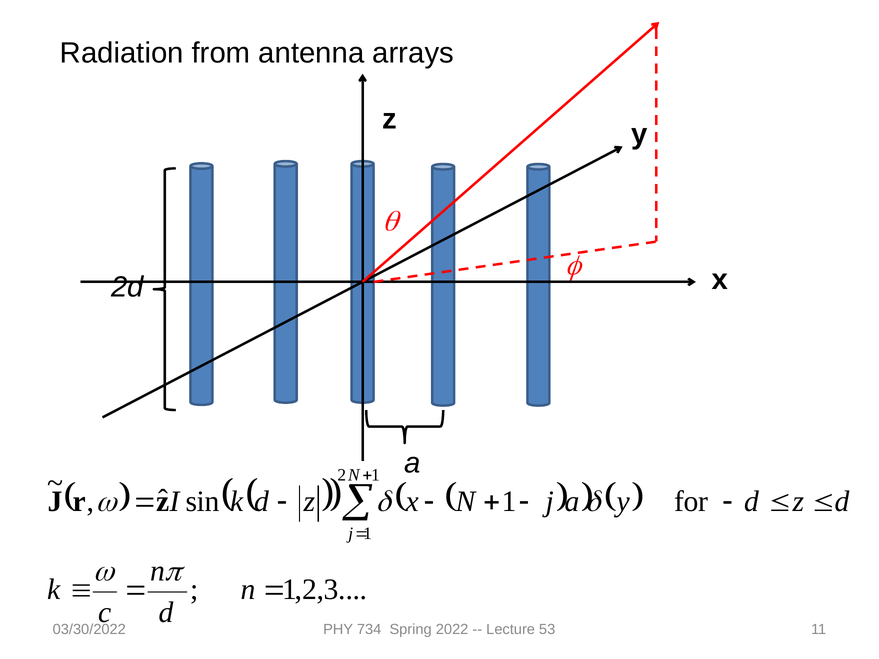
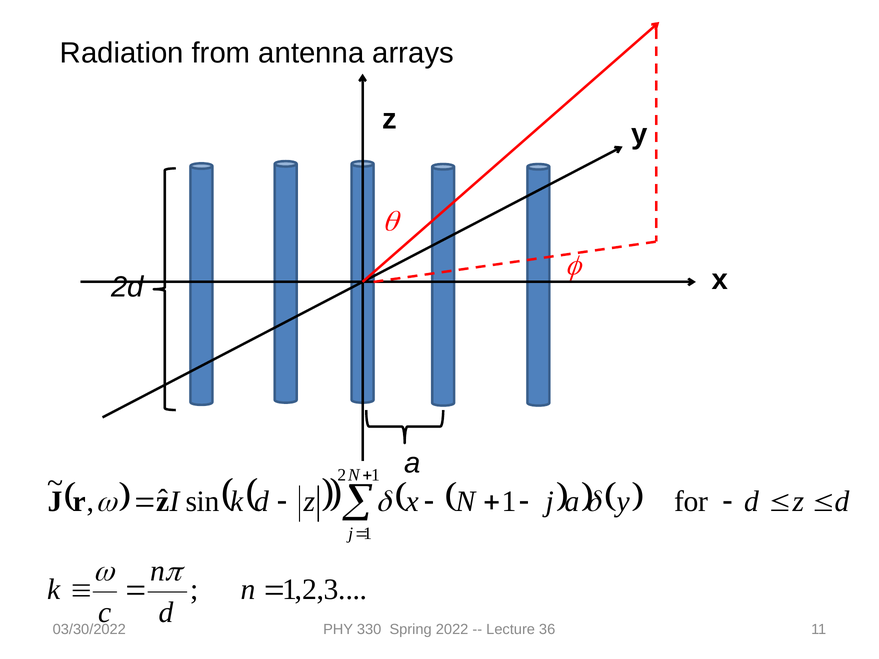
734: 734 -> 330 (369, 630)
53: 53 -> 36 (547, 630)
